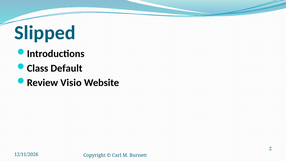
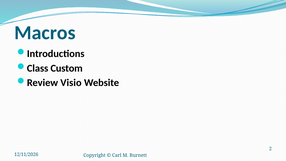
Slipped: Slipped -> Macros (45, 33)
Default: Default -> Custom (67, 68)
